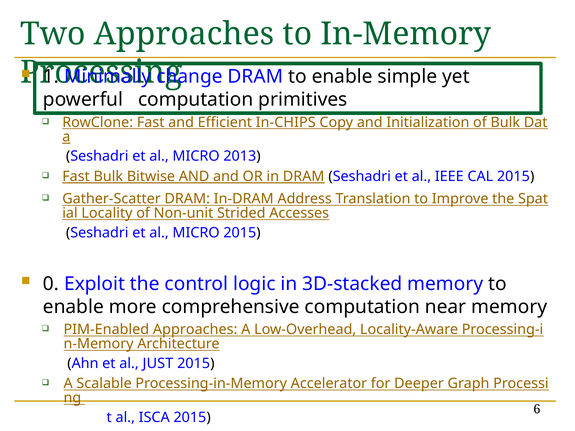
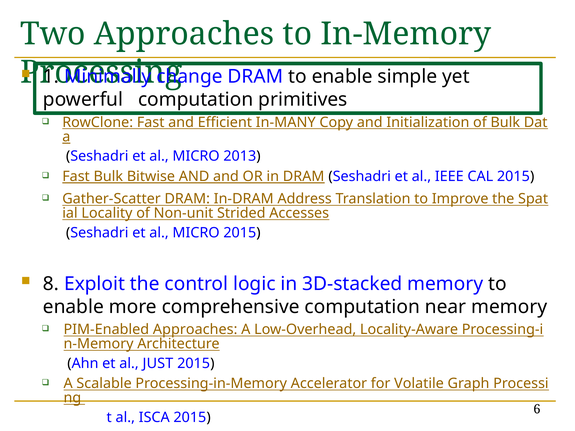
In-CHIPS: In-CHIPS -> In-MANY (286, 122)
0: 0 -> 8 (51, 284)
Deeper: Deeper -> Volatile (419, 384)
